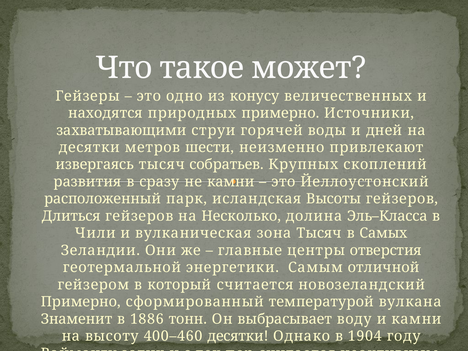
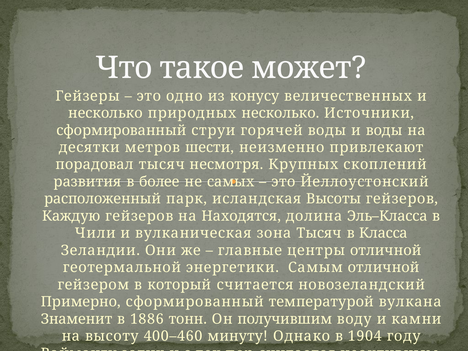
находятся: находятся -> несколько (105, 113)
природных примерно: примерно -> несколько (280, 113)
захватывающими: захватывающими -> сформированный (122, 130)
и дней: дней -> воды (384, 130)
извергаясь: извергаясь -> порадовал (95, 165)
собратьев: собратьев -> несмотря (227, 165)
сразу: сразу -> более (159, 182)
не камни: камни -> самых (231, 182)
Длиться: Длиться -> Каждую (71, 216)
Несколько: Несколько -> Находятся (241, 216)
Самых: Самых -> Класса (384, 233)
центры отверстия: отверстия -> отличной (386, 250)
выбрасывает: выбрасывает -> получившим (285, 319)
400–460 десятки: десятки -> минуту (238, 336)
